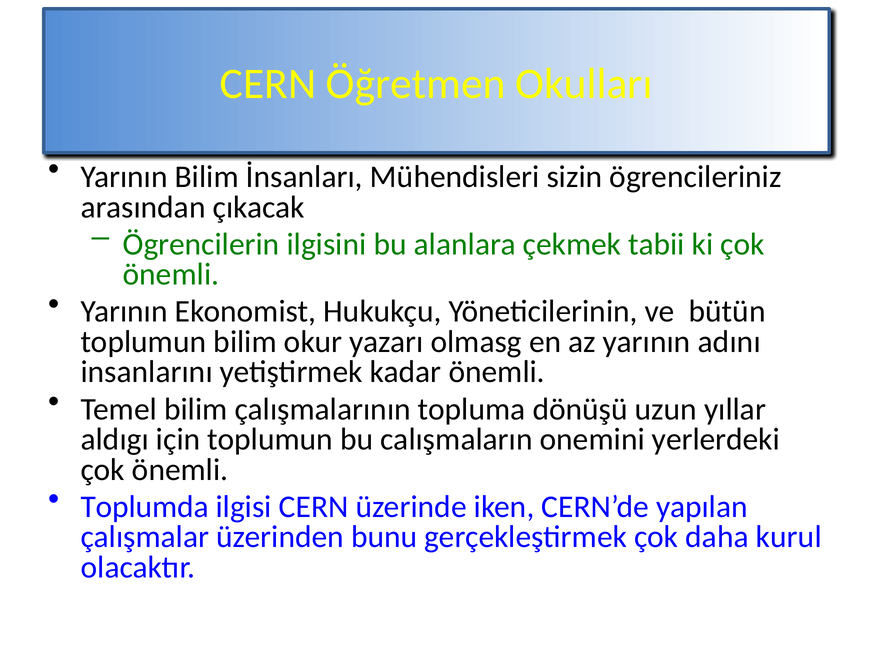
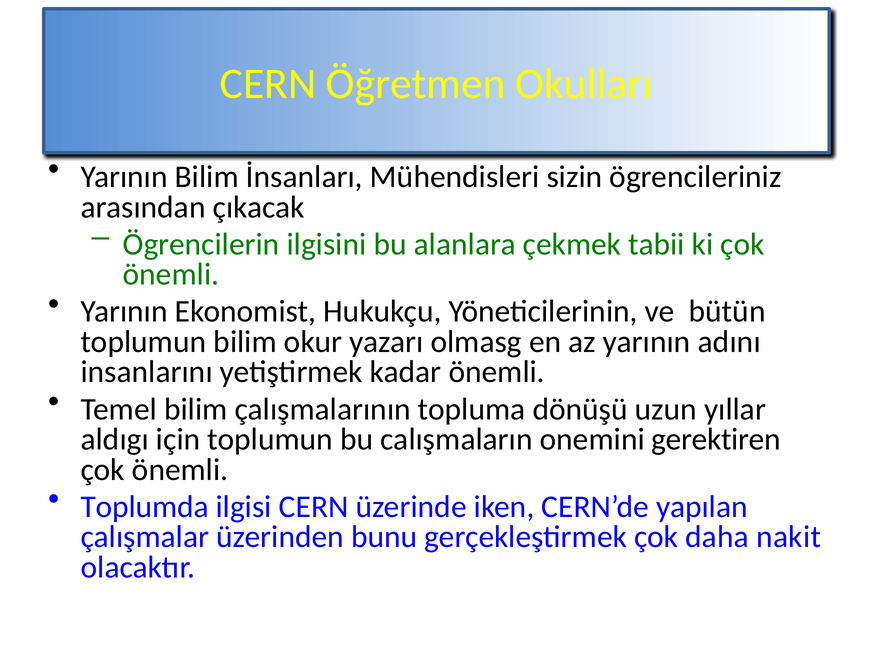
yerlerdeki: yerlerdeki -> gerektiren (716, 439)
kurul: kurul -> nakit (789, 537)
